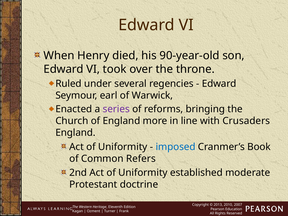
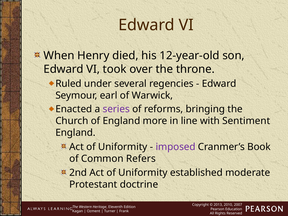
90-year-old: 90-year-old -> 12-year-old (190, 56)
Crusaders: Crusaders -> Sentiment (246, 121)
imposed colour: blue -> purple (176, 147)
